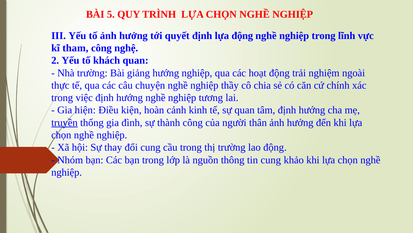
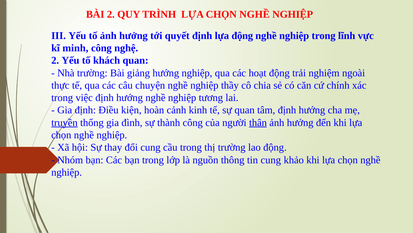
BÀI 5: 5 -> 2 (111, 14)
tham: tham -> minh (75, 48)
Gia hiện: hiện -> định (85, 110)
thân underline: none -> present (258, 122)
